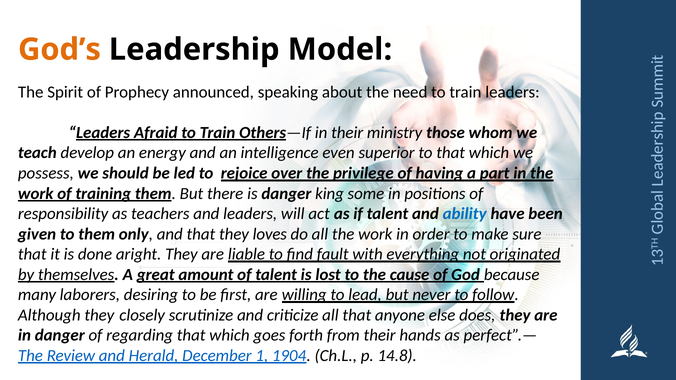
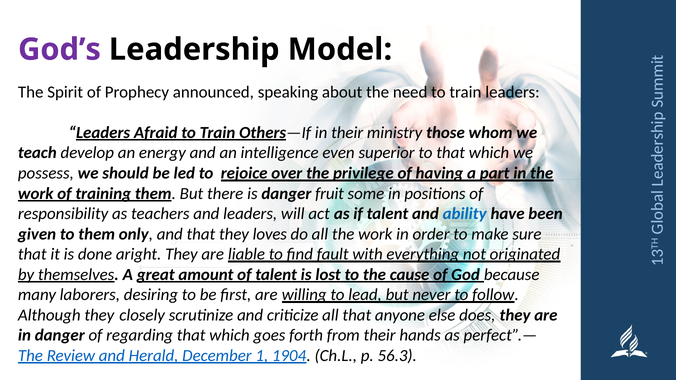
God’s colour: orange -> purple (59, 50)
king: king -> fruit (330, 194)
14.8: 14.8 -> 56.3 (397, 356)
